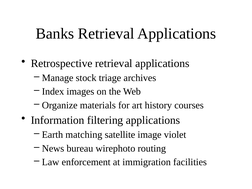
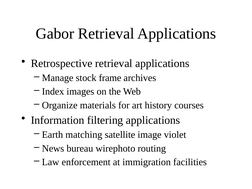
Banks: Banks -> Gabor (55, 34)
triage: triage -> frame (110, 78)
